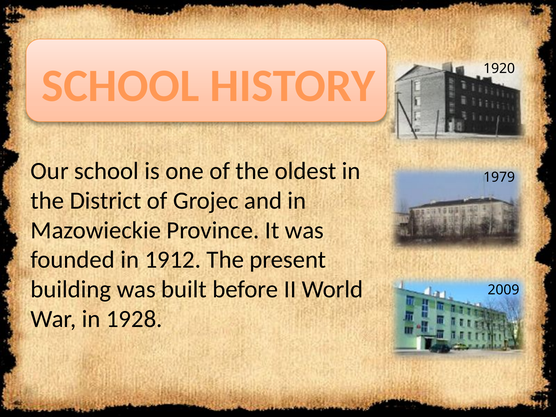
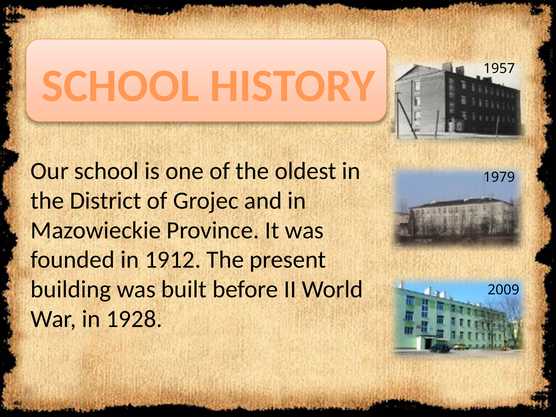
1920: 1920 -> 1957 (499, 69)
